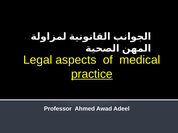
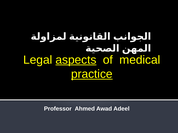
aspects underline: none -> present (76, 60)
